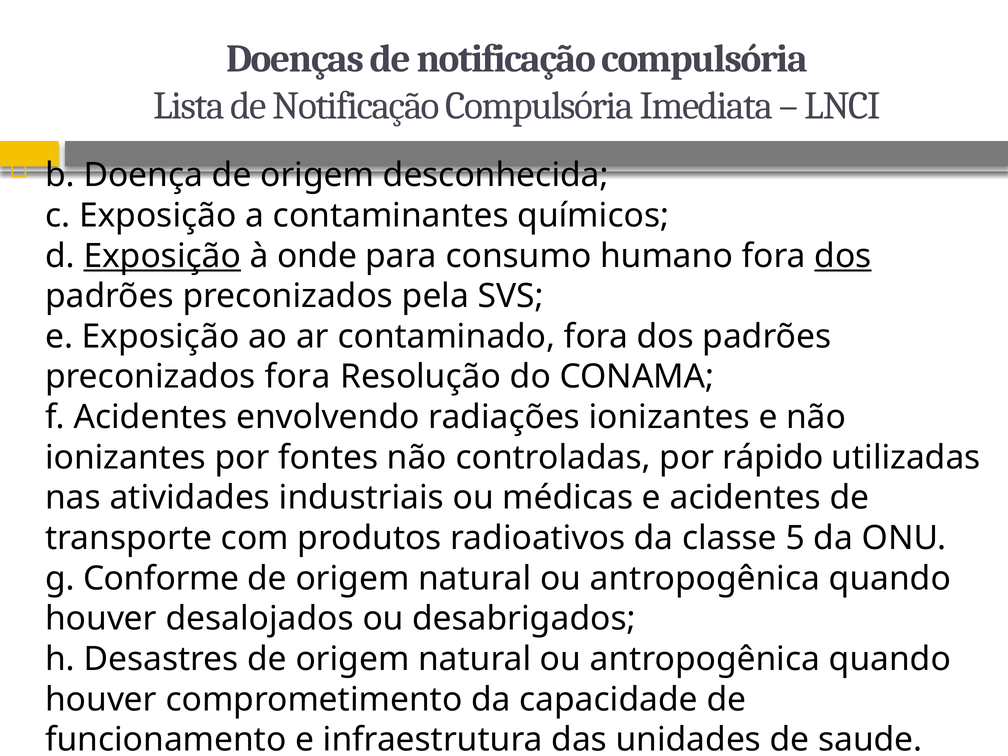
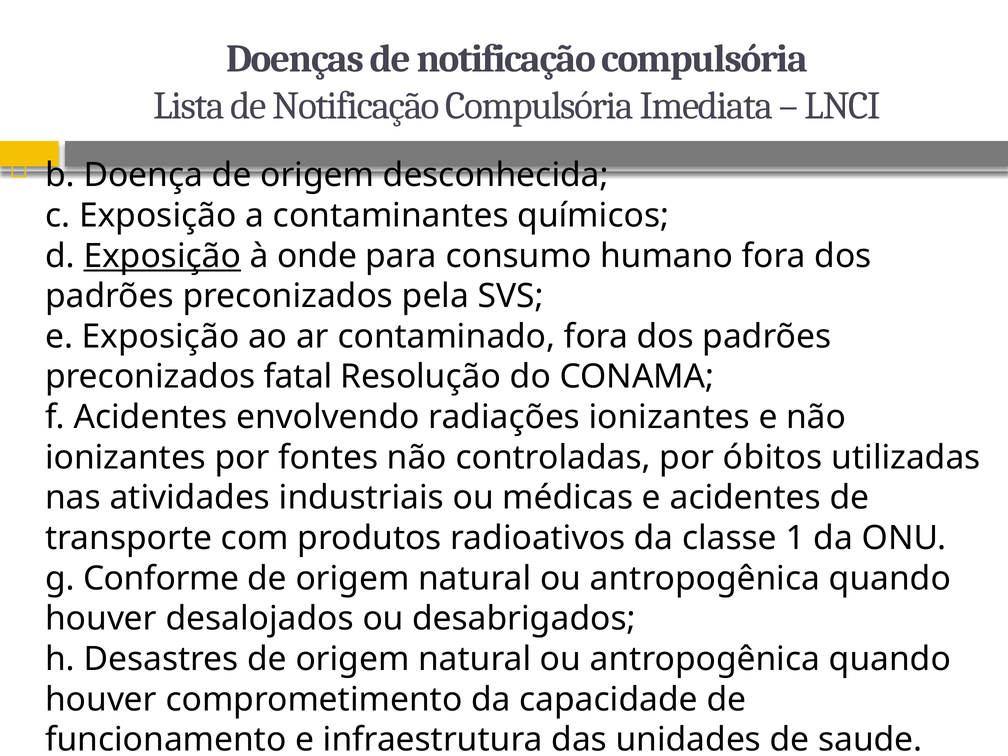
dos underline: present -> none (843, 256)
preconizados fora: fora -> fatal (298, 377)
rápido: rápido -> óbitos (773, 458)
5: 5 -> 1 (795, 538)
